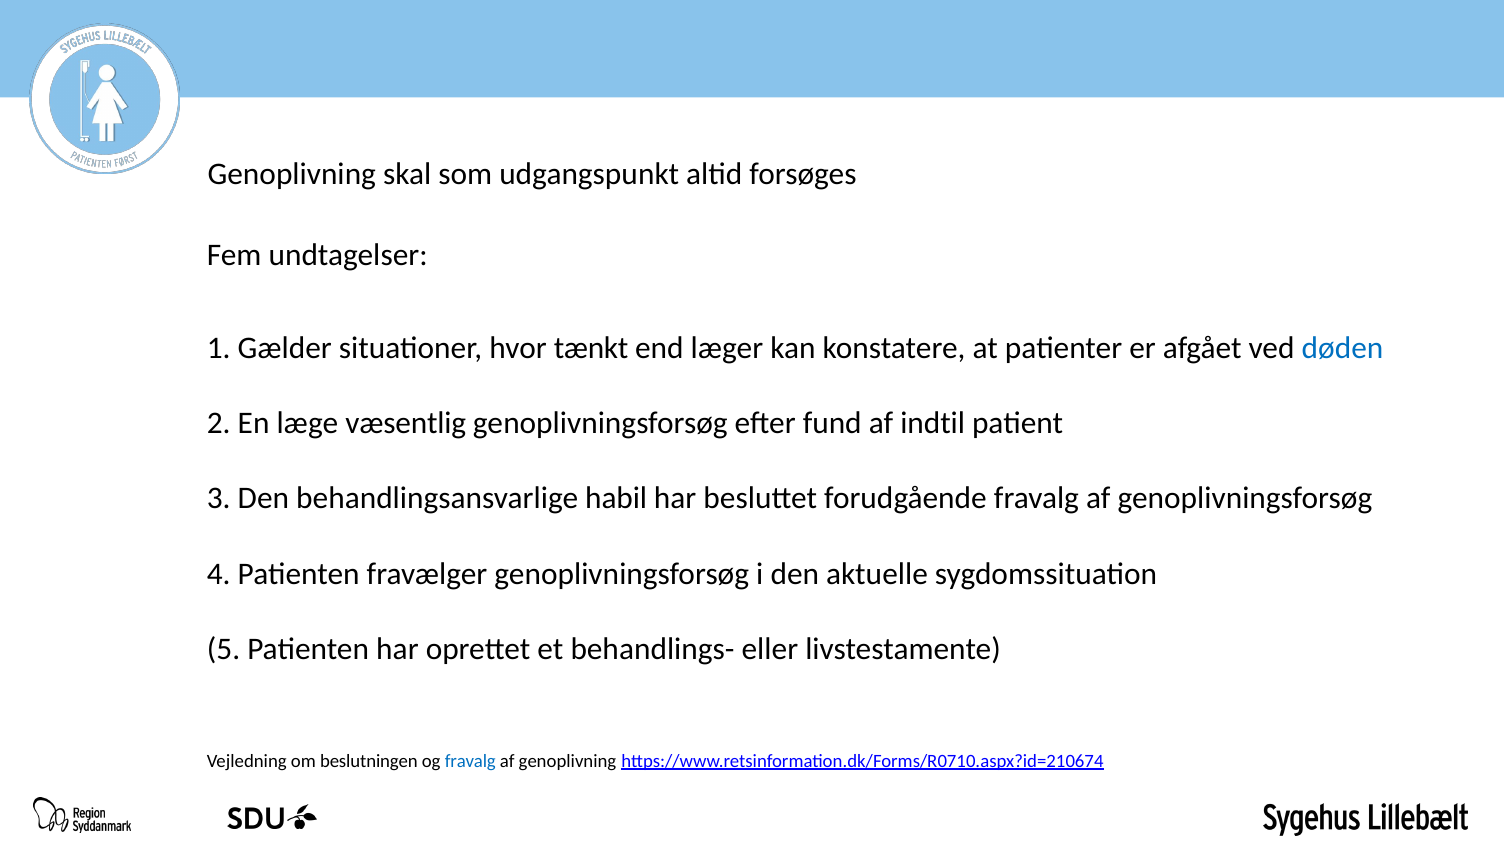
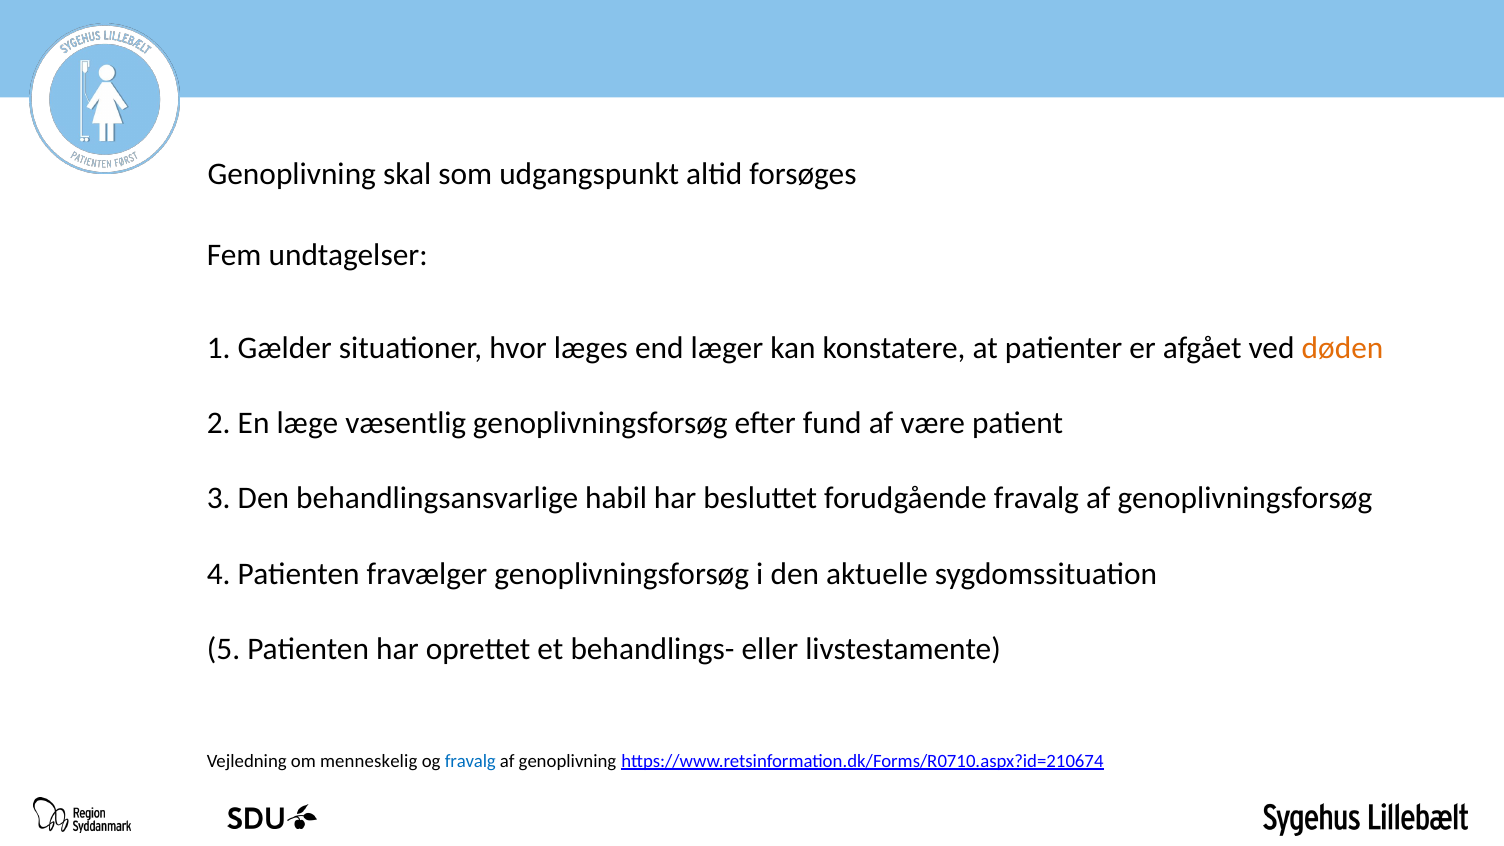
tænkt: tænkt -> læges (591, 348)
døden colour: blue -> orange (1343, 348)
indtil: indtil -> være (933, 423)
beslutningen: beslutningen -> menneskelig (369, 761)
